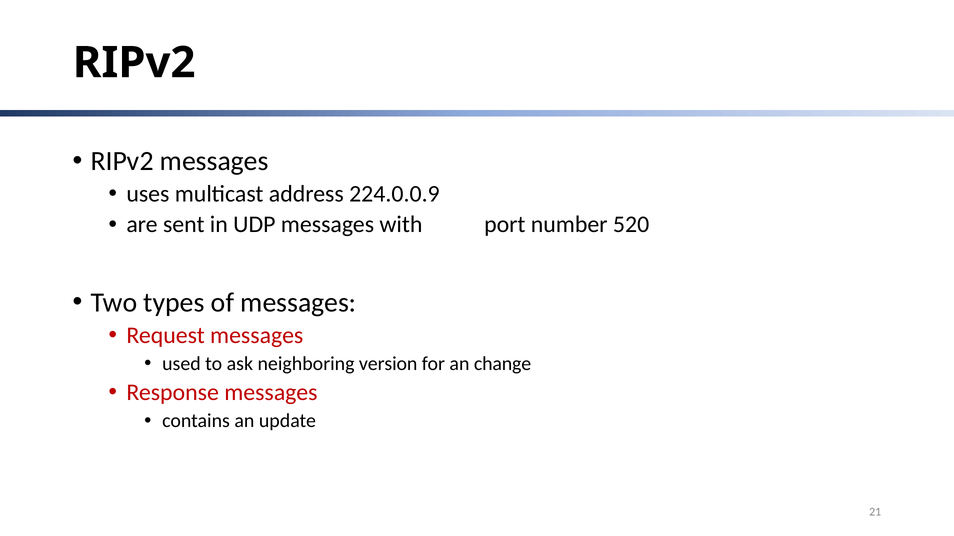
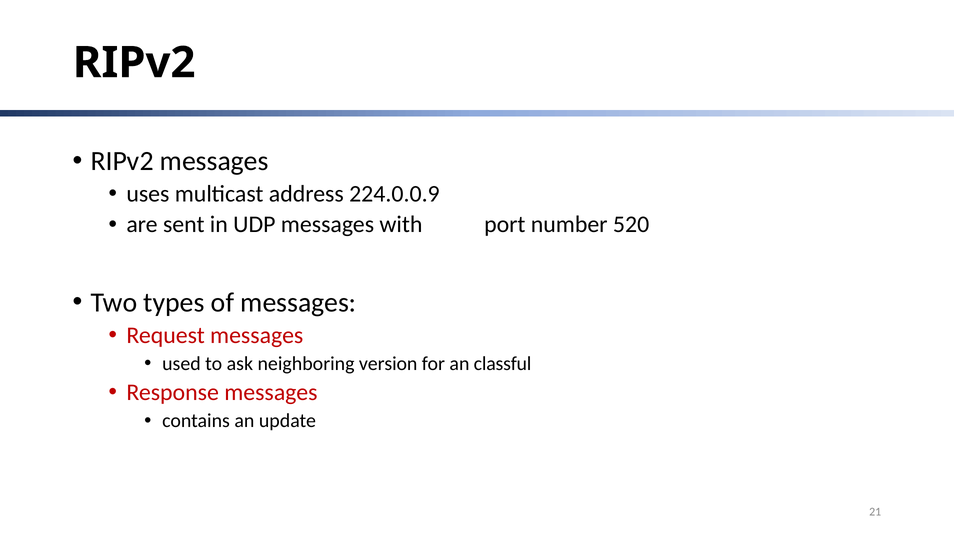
change: change -> classful (503, 364)
